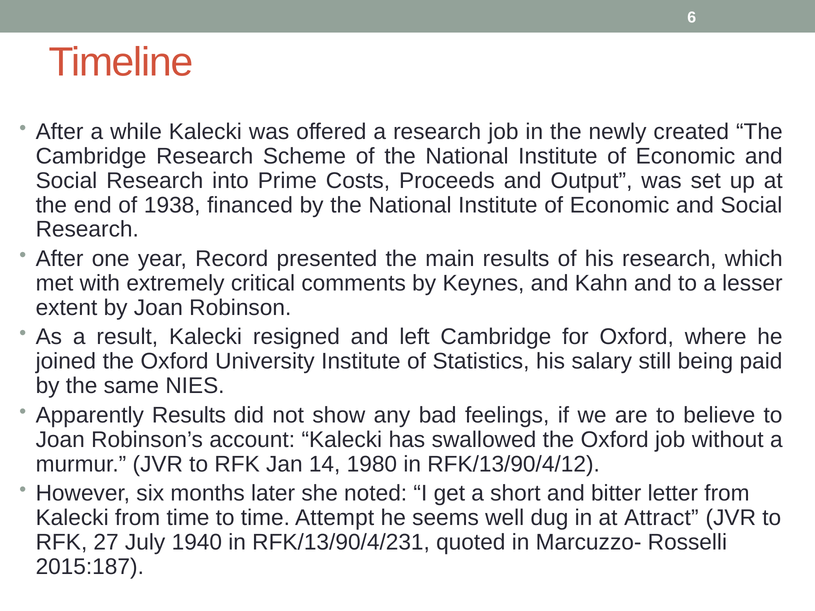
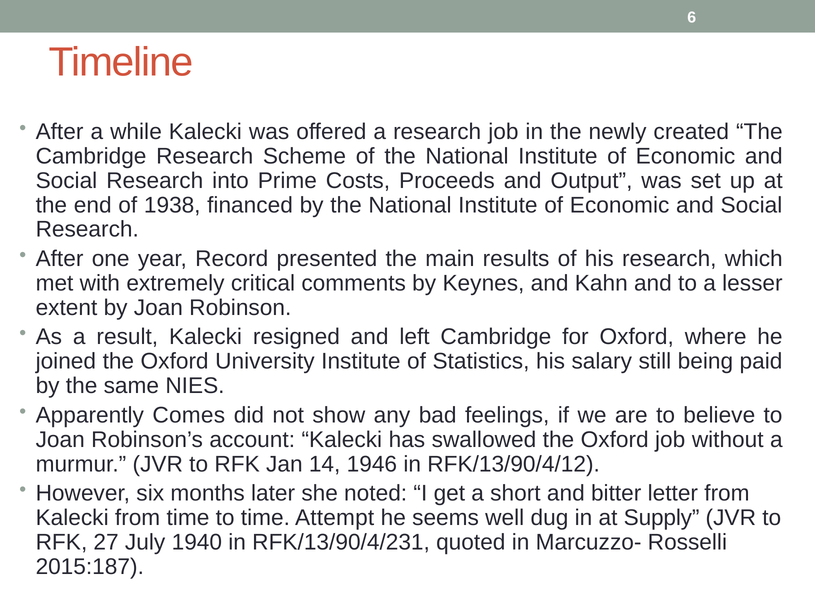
Apparently Results: Results -> Comes (189, 415)
1980: 1980 -> 1946 (372, 464)
Attract: Attract -> Supply (662, 518)
